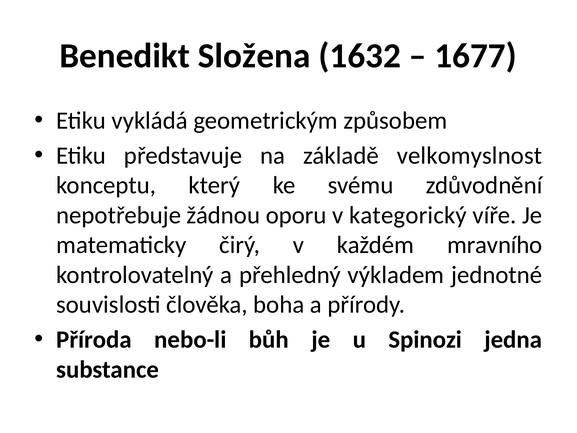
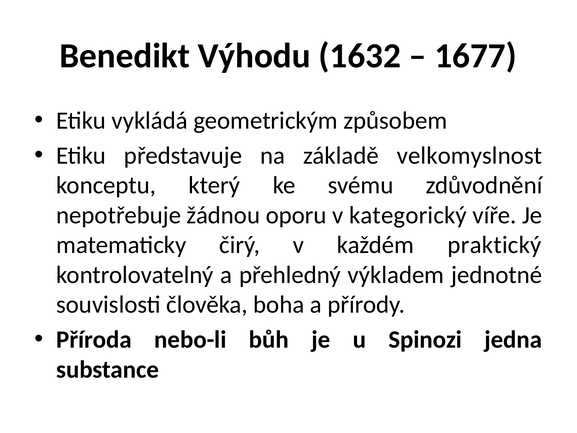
Složena: Složena -> Výhodu (254, 56)
mravního: mravního -> praktický (495, 245)
